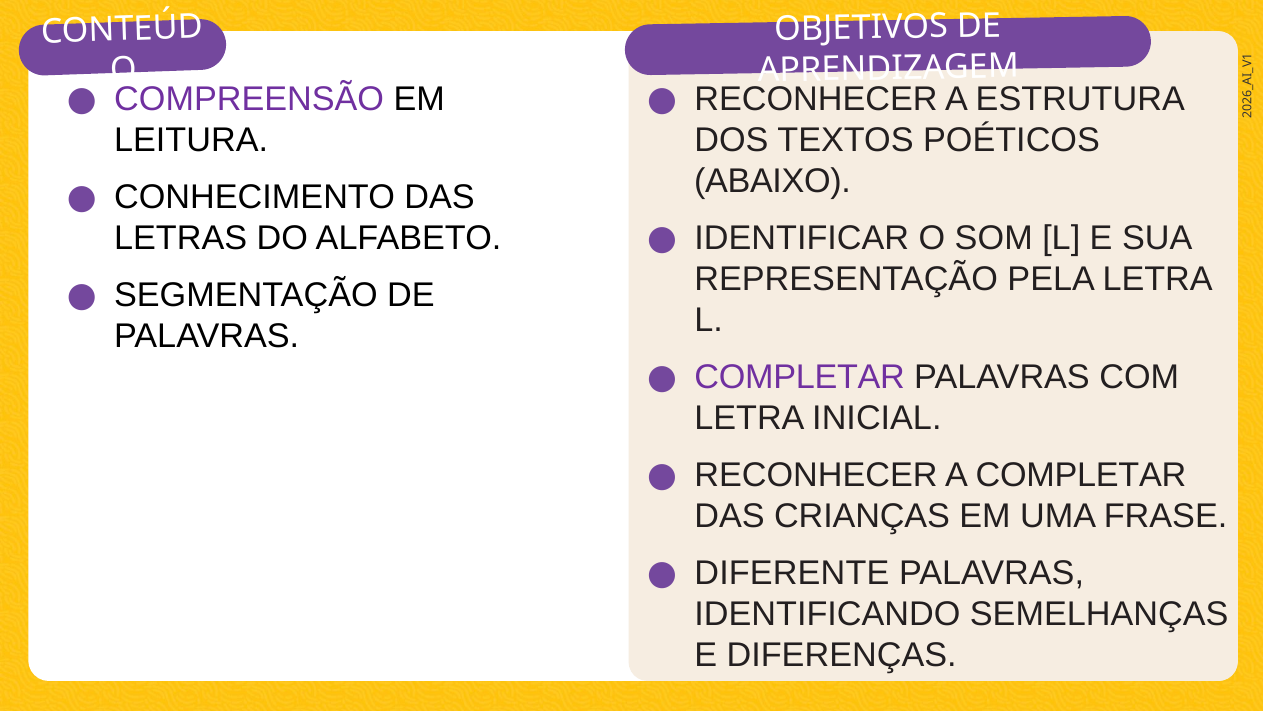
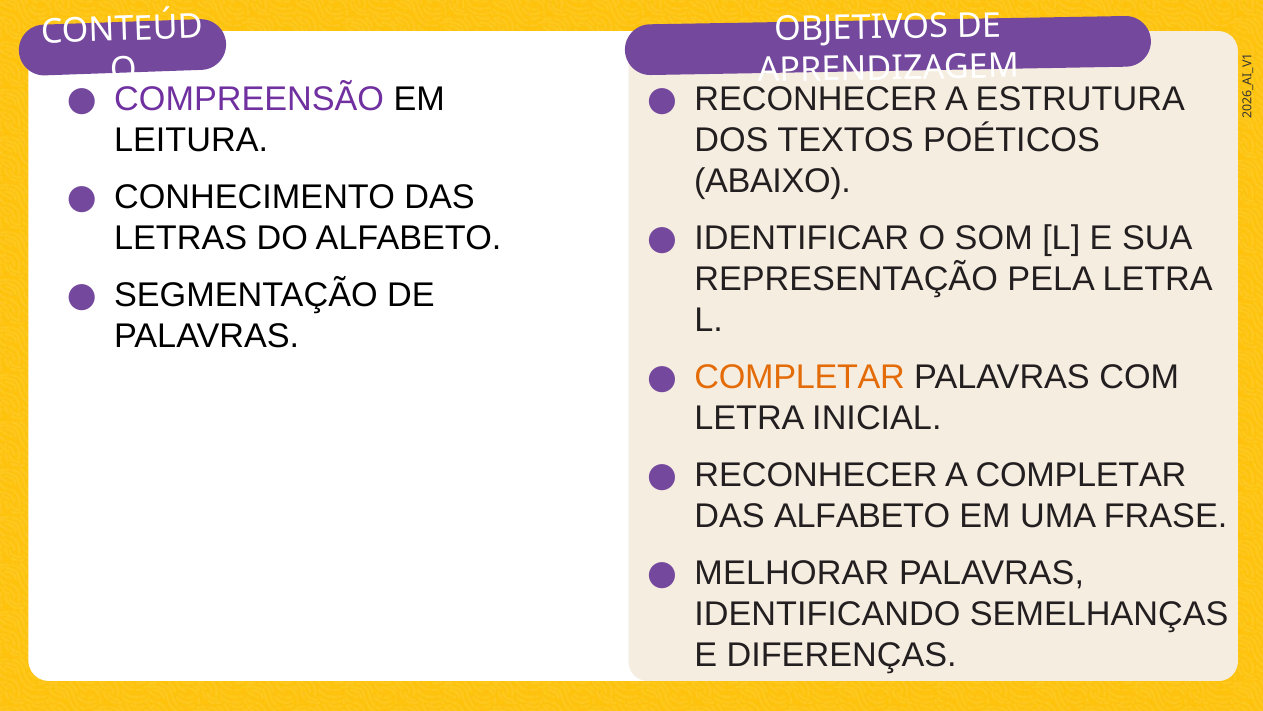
COMPLETAR colour: purple -> orange (800, 377)
DAS CRIANÇAS: CRIANÇAS -> ALFABETO (862, 516)
DIFERENTE: DIFERENTE -> MELHORAR (792, 573)
